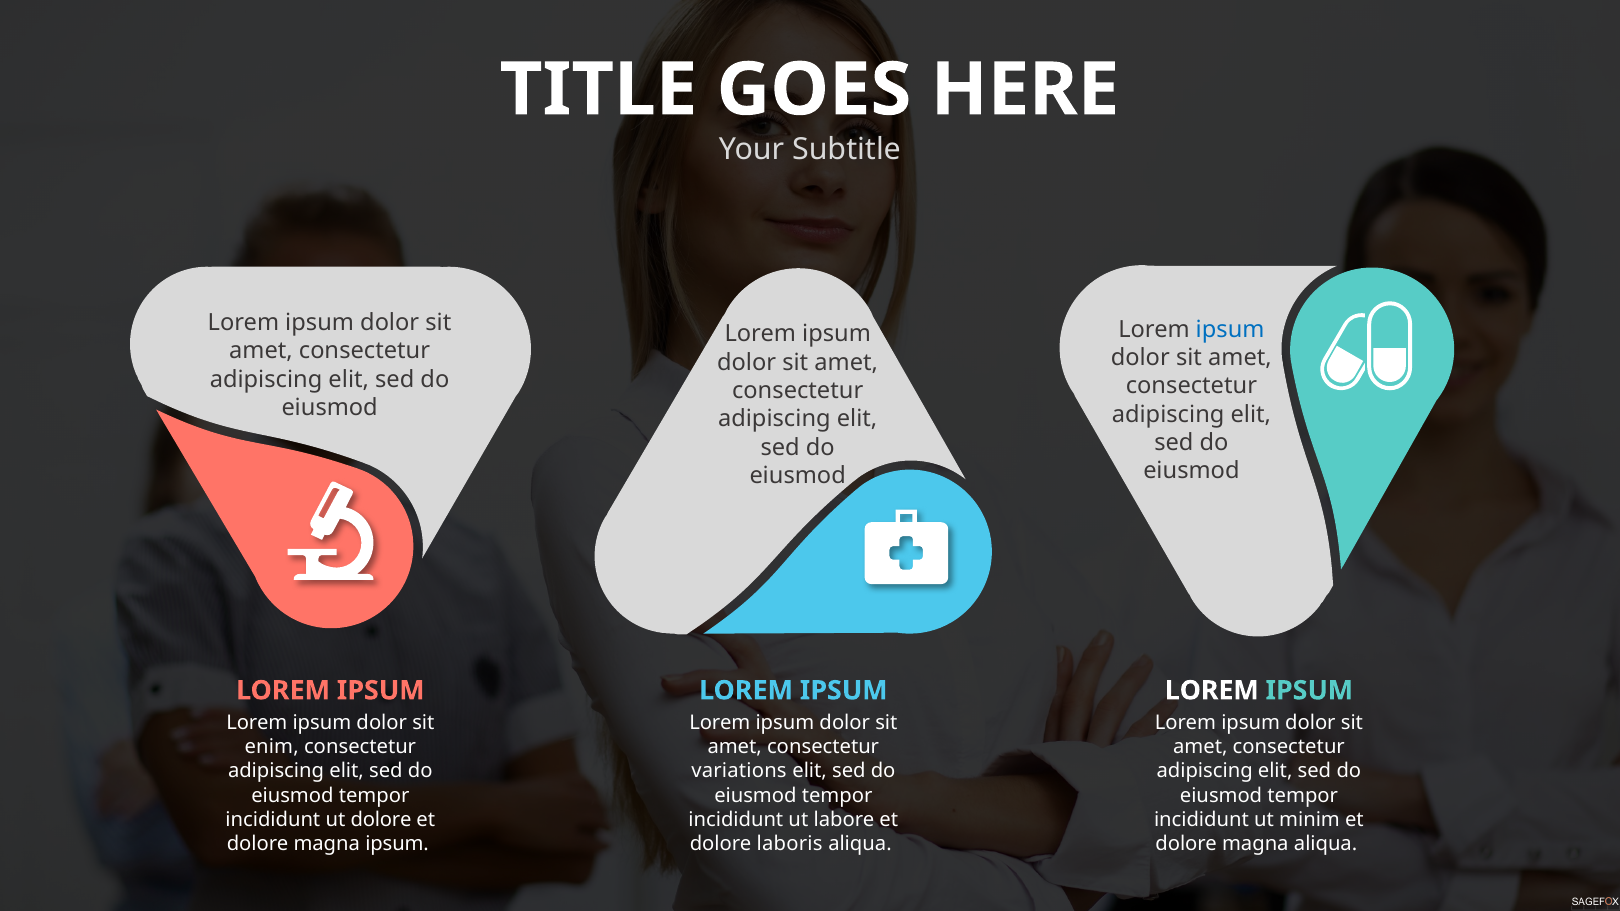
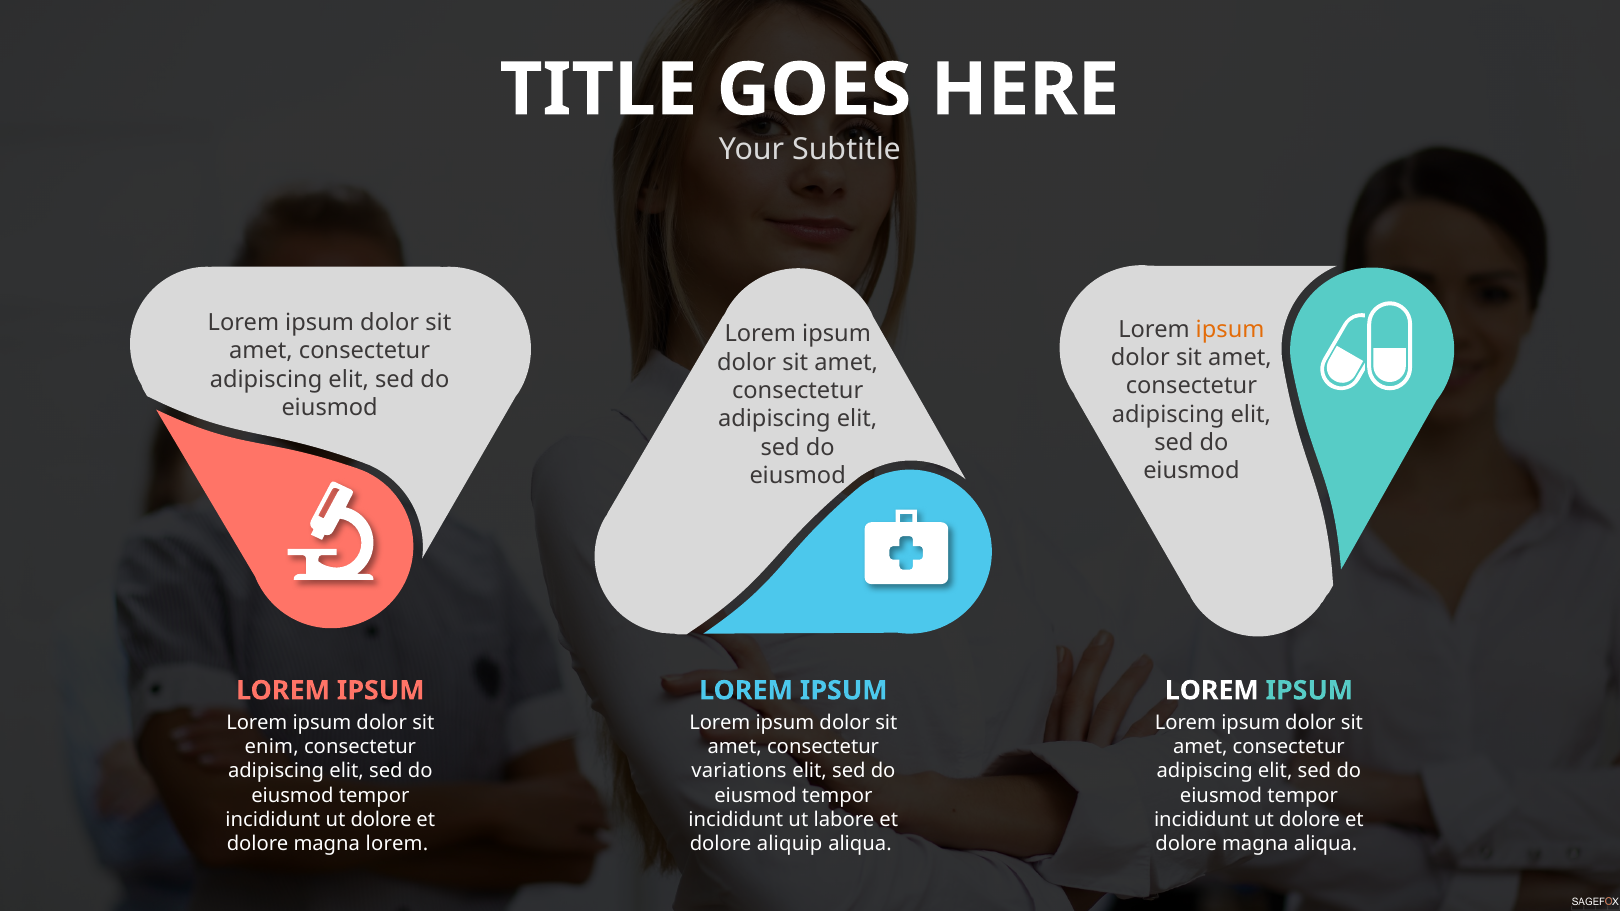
ipsum colour: blue -> orange (1230, 329)
minim: minim -> dolore (1310, 820)
magna ipsum: ipsum -> lorem (397, 844)
laboris: laboris -> aliquip (790, 844)
